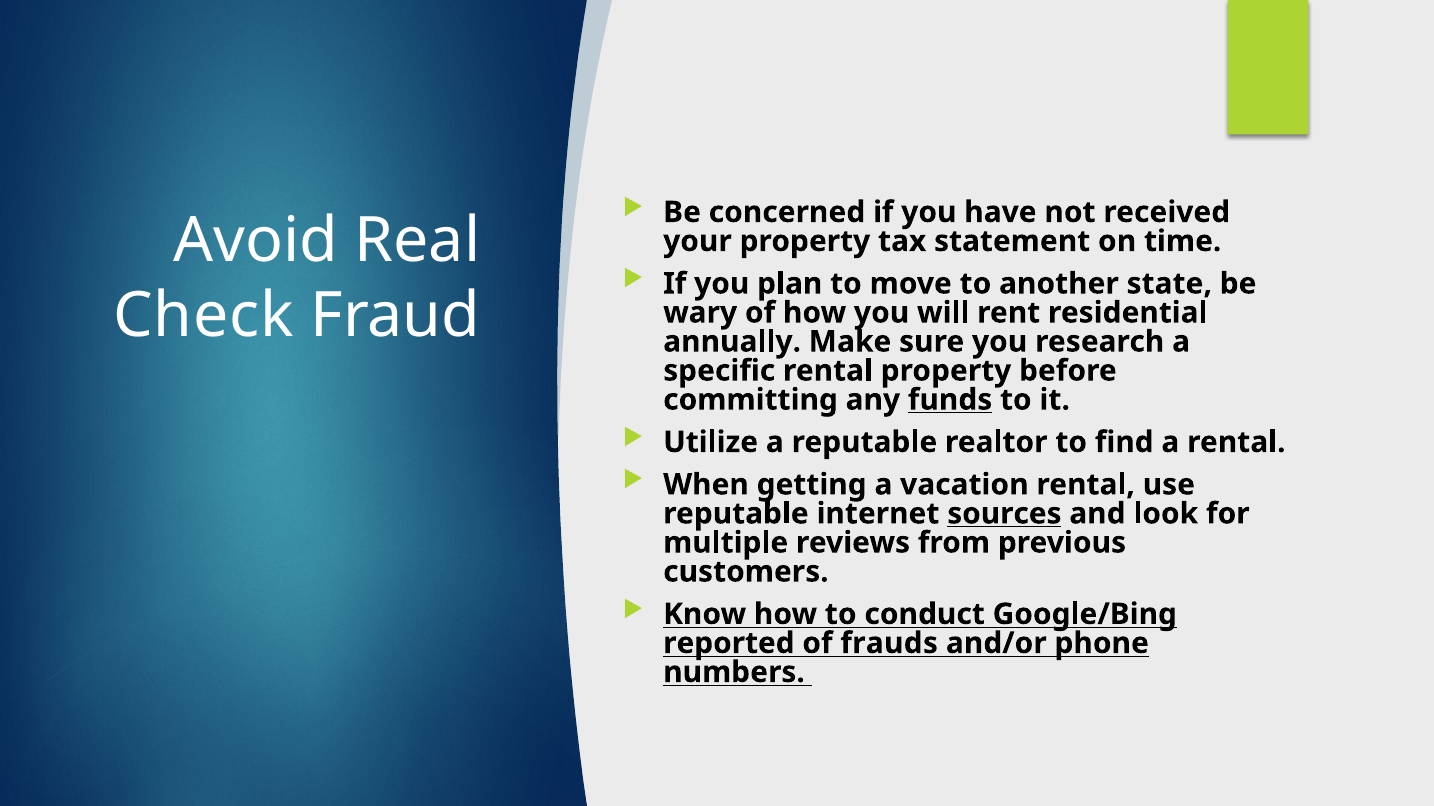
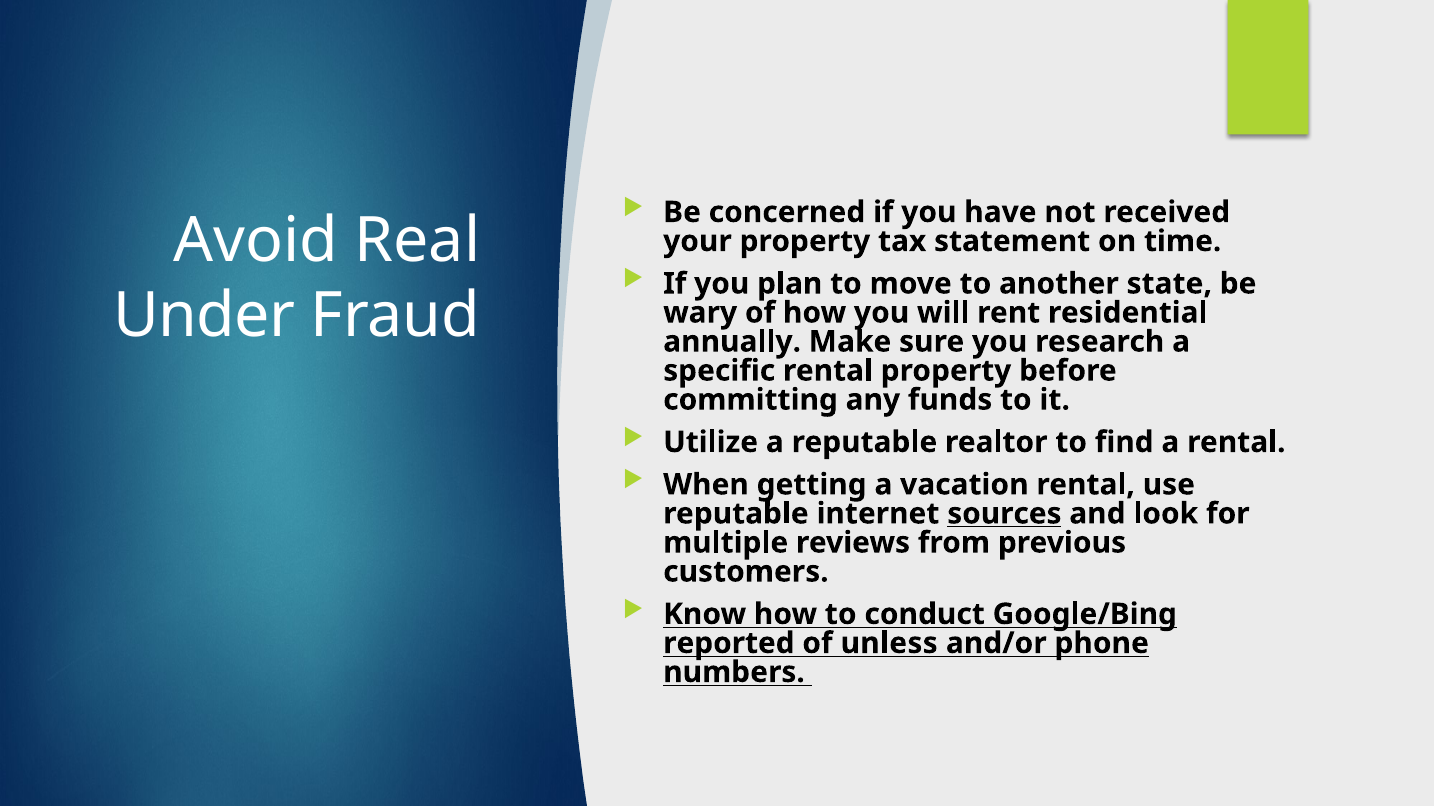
Check: Check -> Under (204, 316)
funds underline: present -> none (950, 400)
frauds: frauds -> unless (889, 644)
